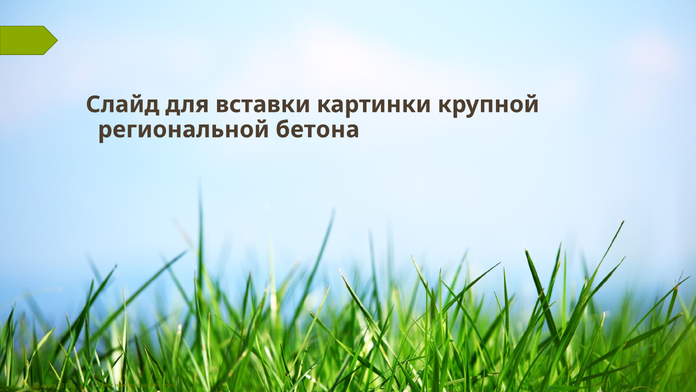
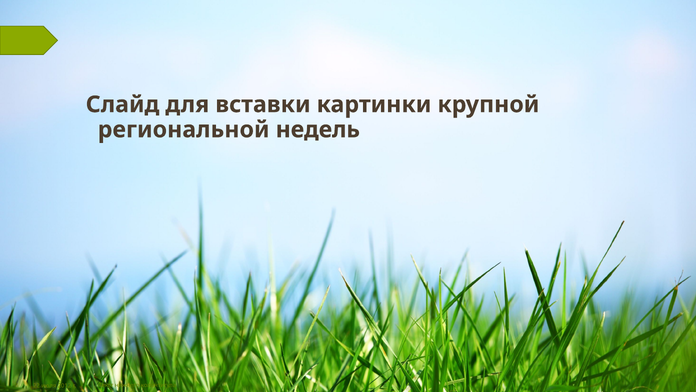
бетона: бетона -> недель (318, 129)
